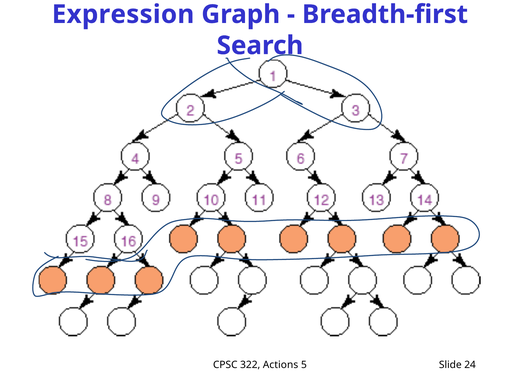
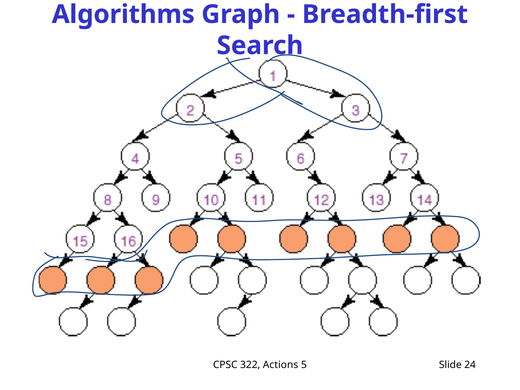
Expression: Expression -> Algorithms (123, 14)
